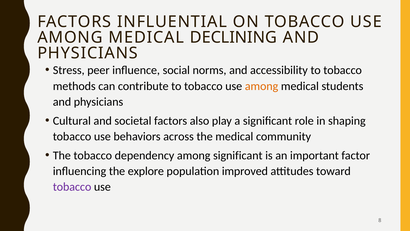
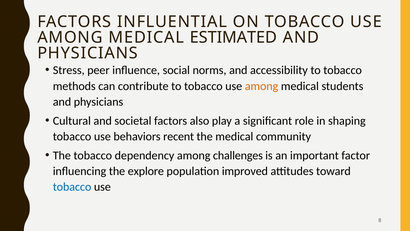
DECLINING: DECLINING -> ESTIMATED (233, 37)
across: across -> recent (179, 136)
among significant: significant -> challenges (238, 155)
tobacco colour: purple -> blue (72, 187)
